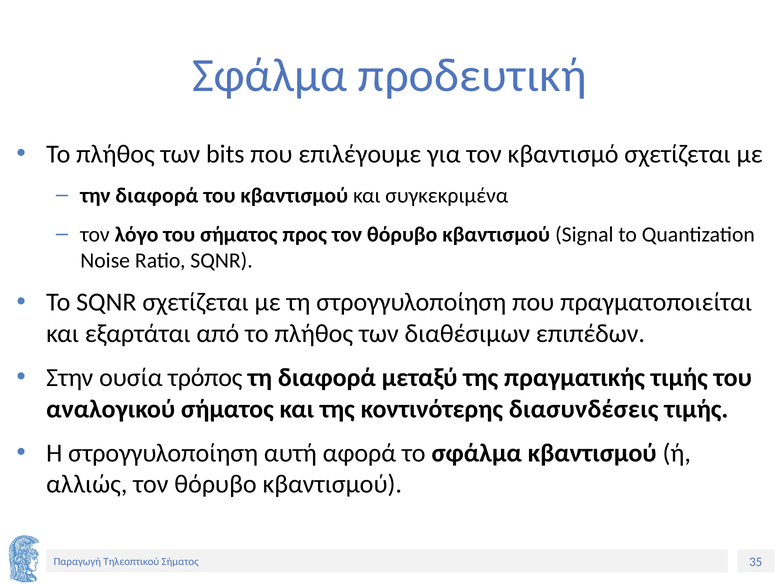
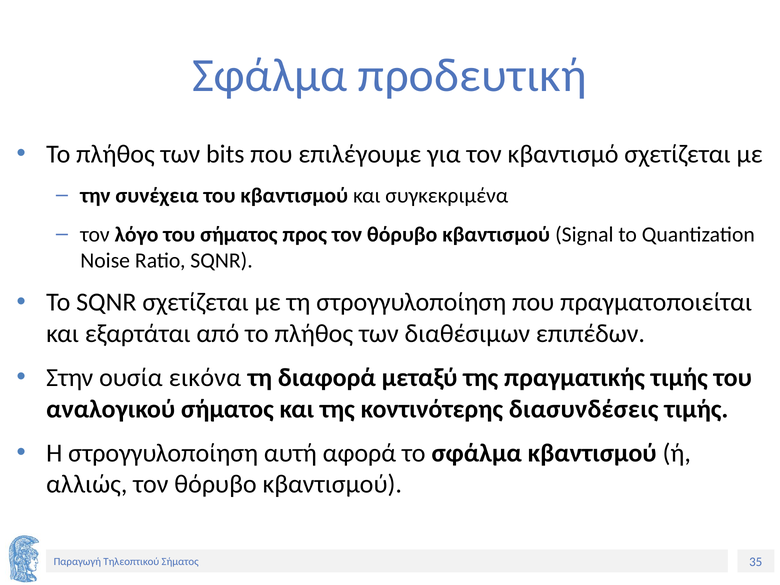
την διαφορά: διαφορά -> συνέχεια (157, 195)
τρόπος: τρόπος -> εικόνα (205, 378)
